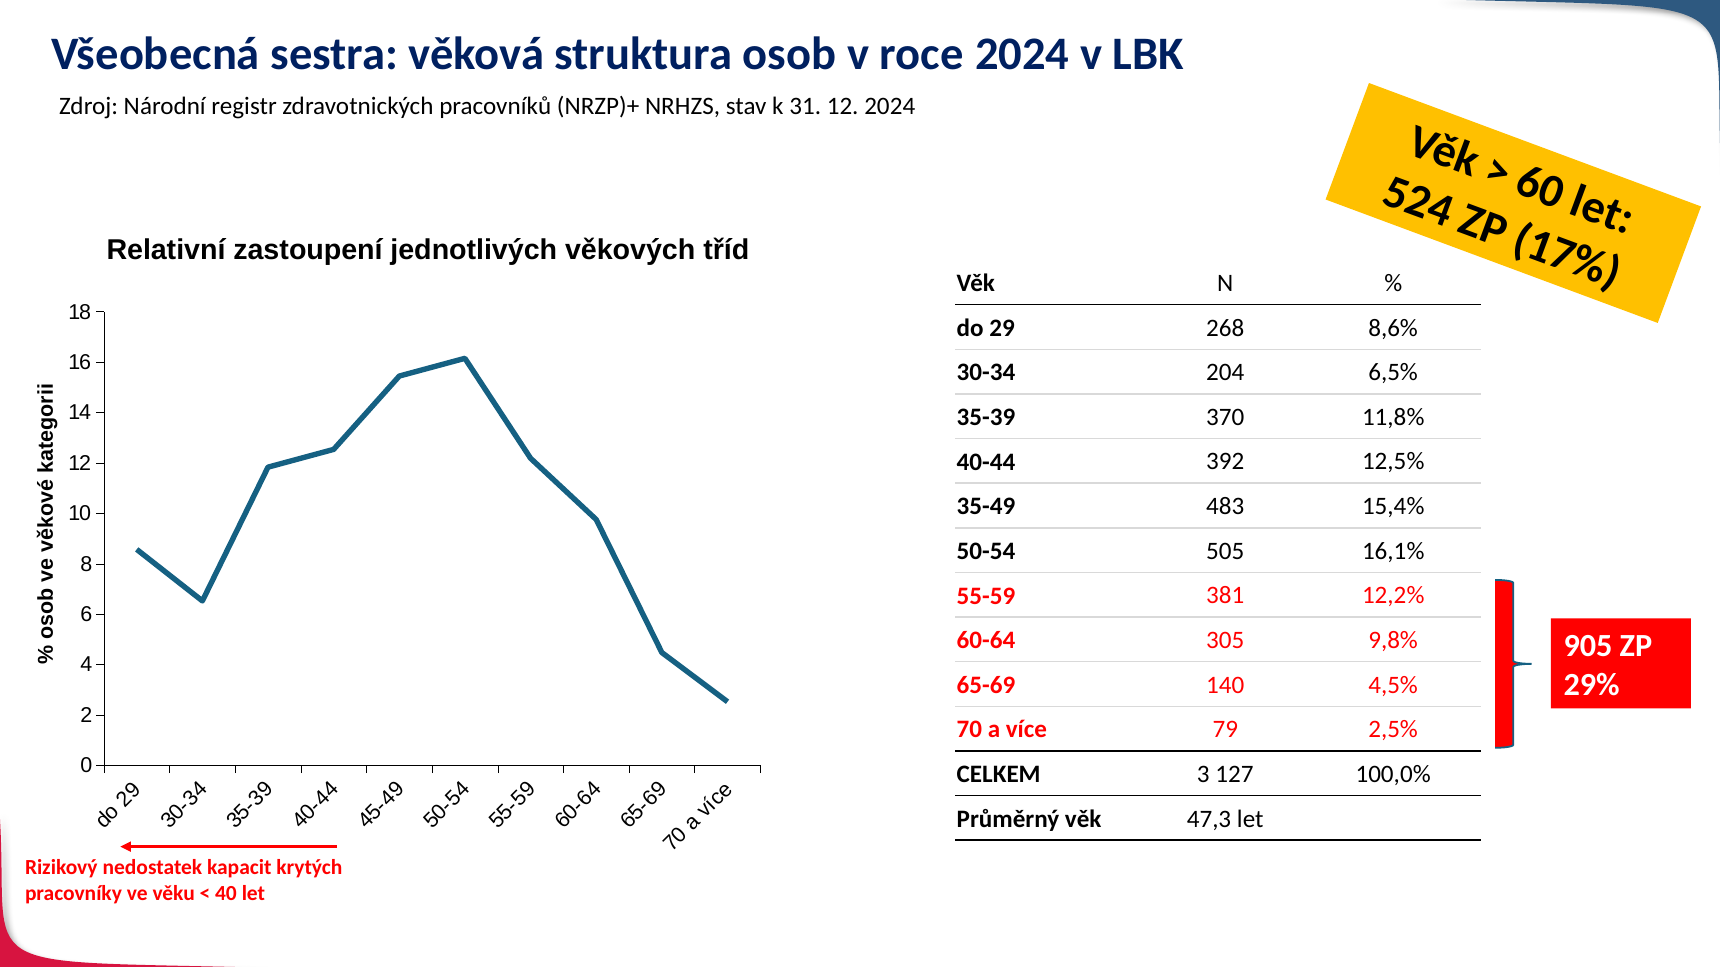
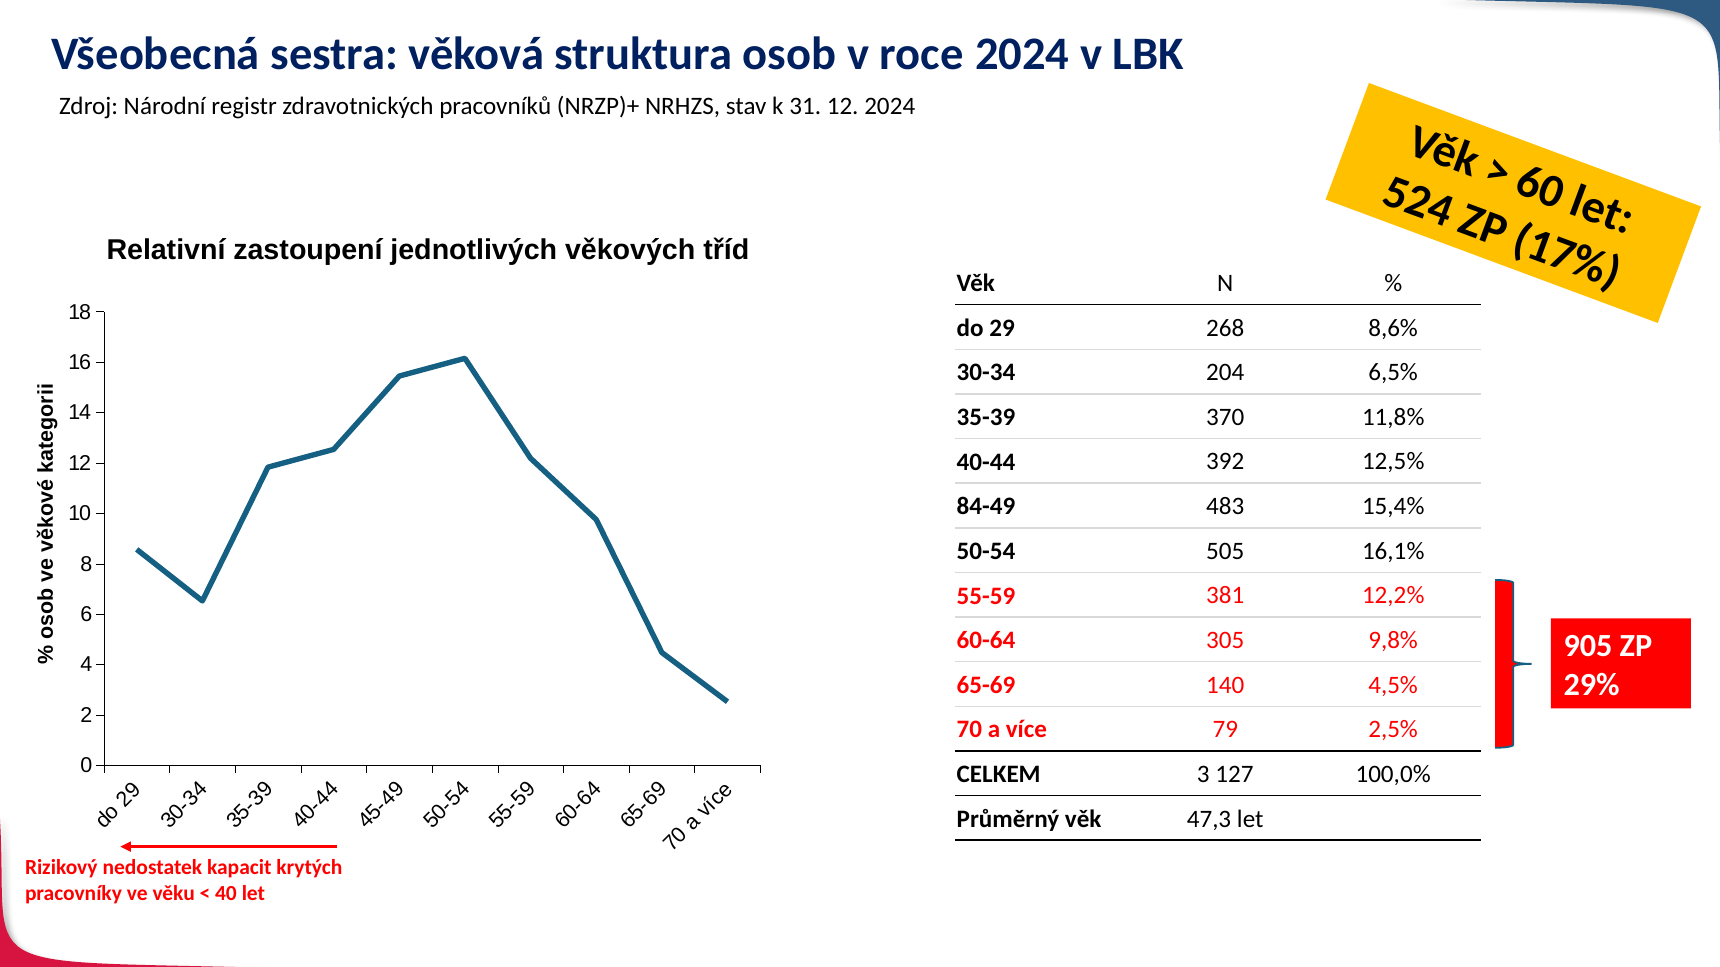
35-49: 35-49 -> 84-49 (986, 507)
